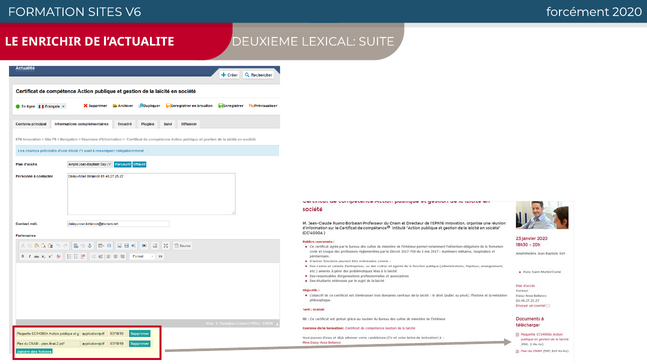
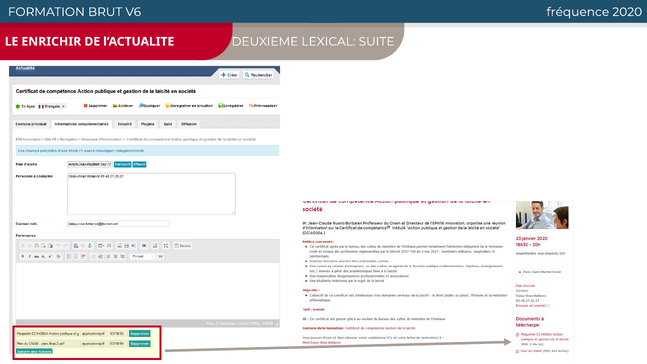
SITES: SITES -> BRUT (105, 12)
forcément: forcément -> fréquence (578, 12)
